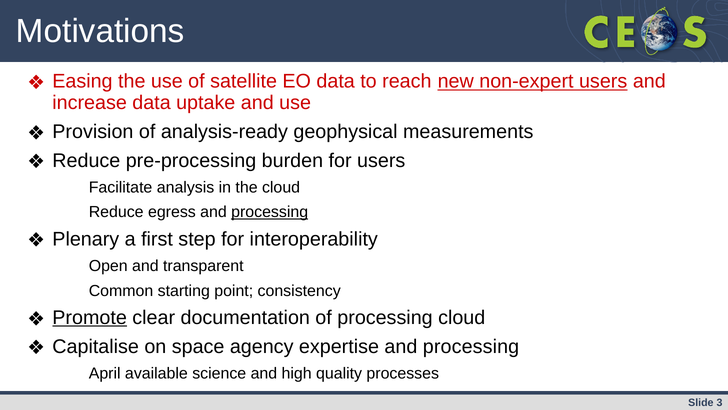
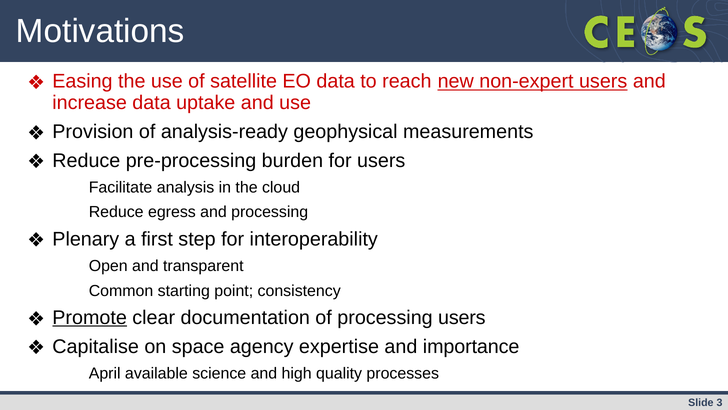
processing underline: present -> none (270, 212)
processing cloud: cloud -> users (462, 317)
expertise and processing: processing -> importance (471, 346)
